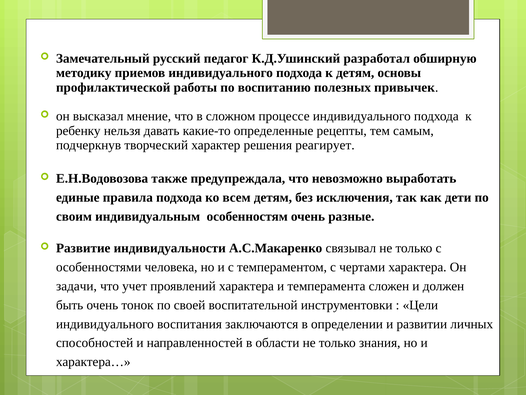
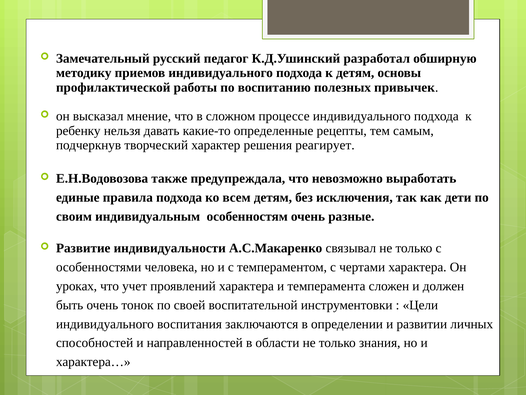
задачи: задачи -> уроках (77, 286)
